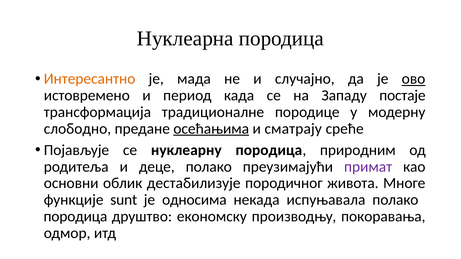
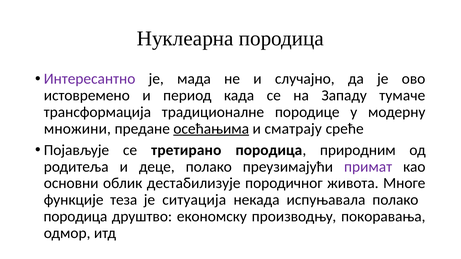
Интересантно colour: orange -> purple (90, 79)
ово underline: present -> none (414, 79)
постаје: постаје -> тумаче (402, 96)
слободно: слободно -> множини (77, 129)
нуклеарну: нуклеарну -> третирано (186, 150)
sunt: sunt -> теза (124, 200)
односима: односима -> ситуација (194, 200)
